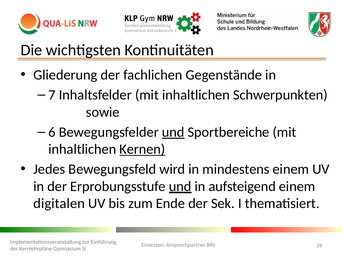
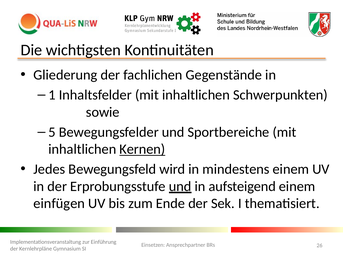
7: 7 -> 1 (52, 95)
6: 6 -> 5 (52, 132)
und underline: present -> none (173, 132)
digitalen: digitalen -> einfügen (59, 204)
